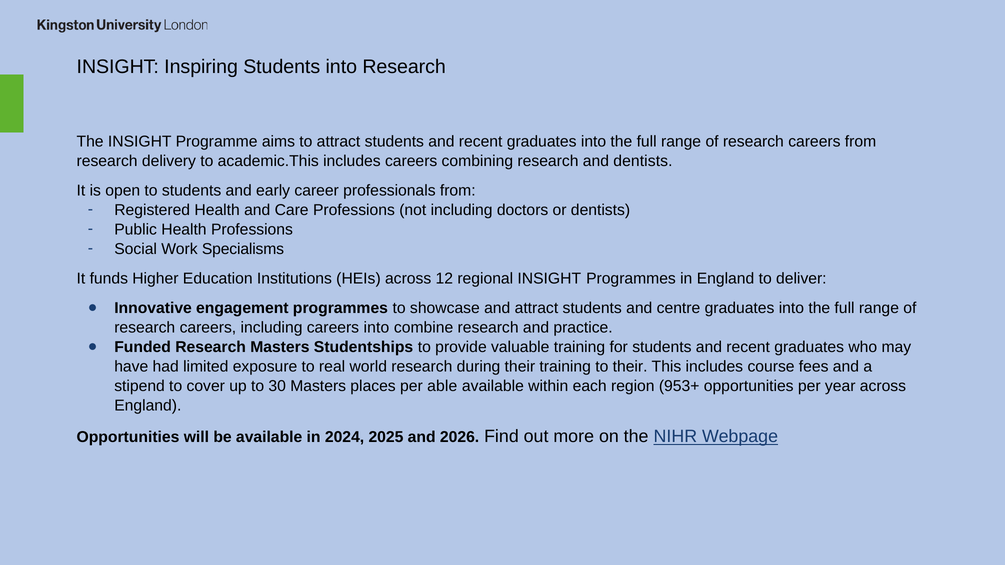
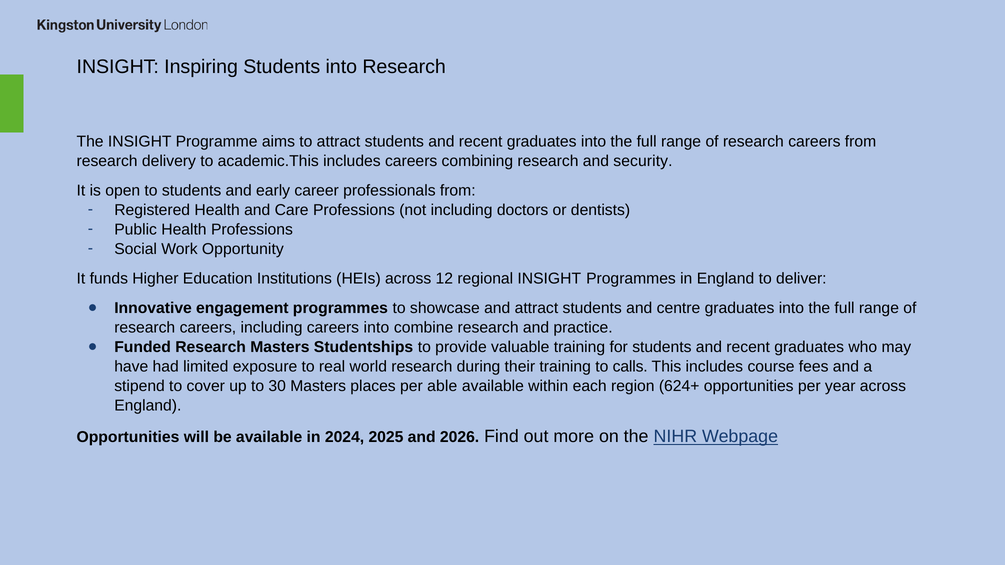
and dentists: dentists -> security (643, 161)
Specialisms: Specialisms -> Opportunity (243, 249)
to their: their -> calls (630, 367)
953+: 953+ -> 624+ (679, 386)
